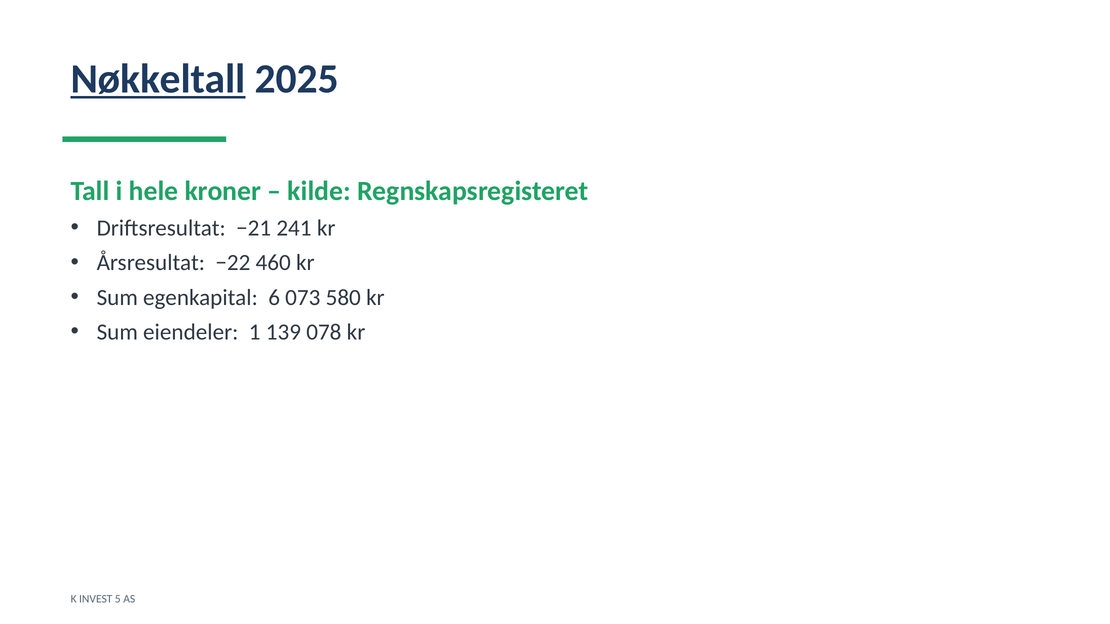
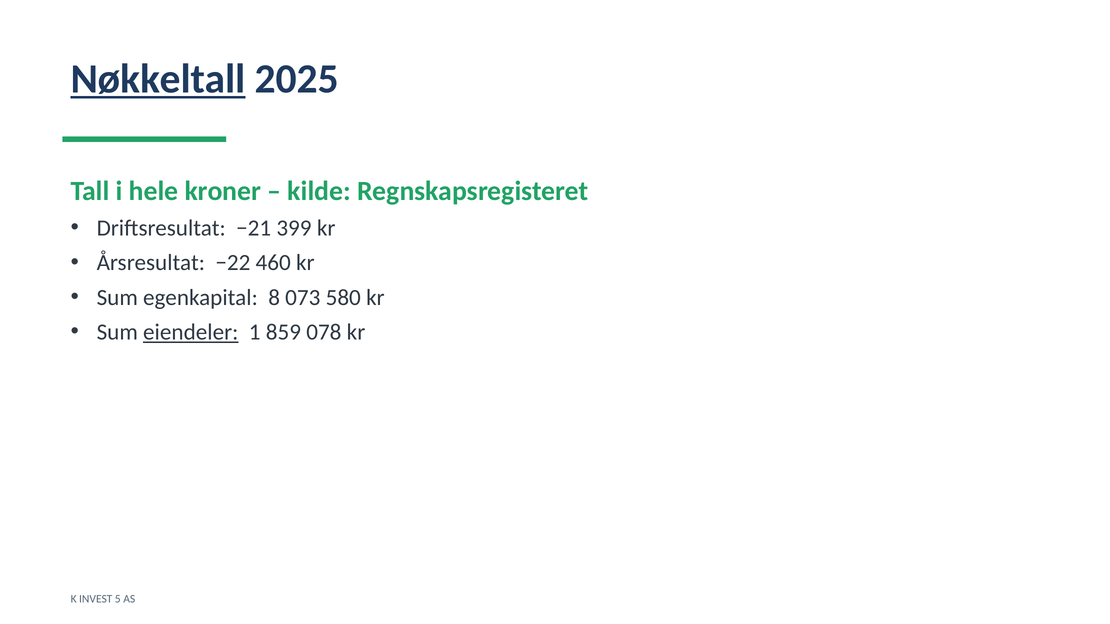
241: 241 -> 399 (294, 228)
6: 6 -> 8 (274, 298)
eiendeler underline: none -> present (191, 332)
139: 139 -> 859 (283, 332)
